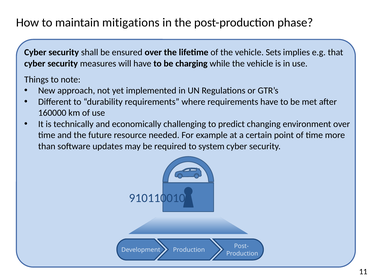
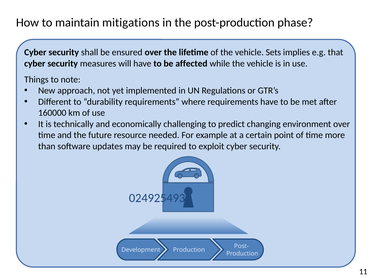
charging: charging -> affected (191, 64)
system: system -> exploit (211, 146)
910110010: 910110010 -> 024925493 (157, 198)
